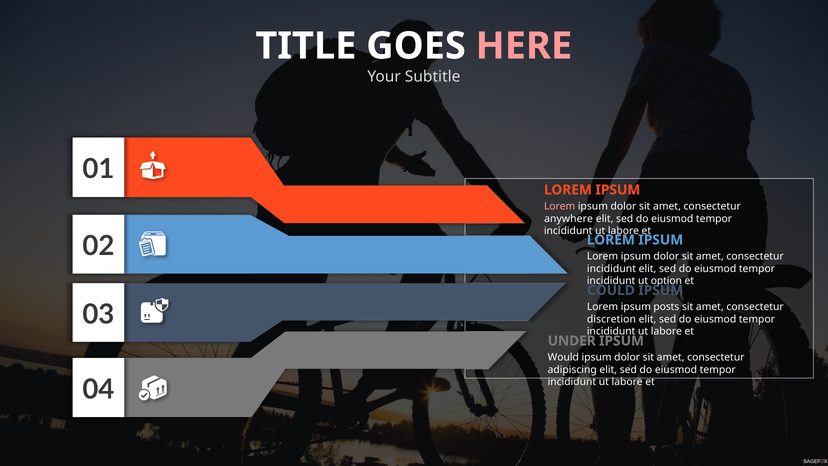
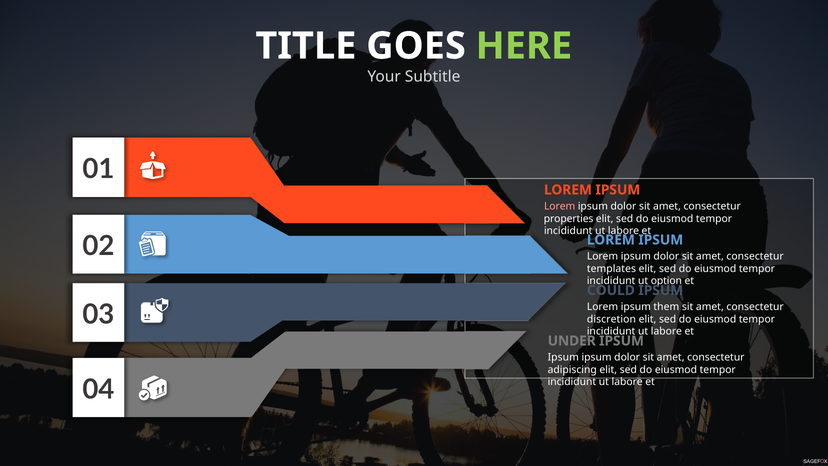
HERE colour: pink -> light green (524, 46)
anywhere: anywhere -> properties (569, 218)
incididunt: incididunt -> templates (611, 268)
posts: posts -> them (666, 307)
Would: Would -> Ipsum (563, 357)
